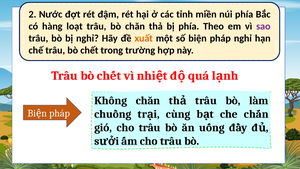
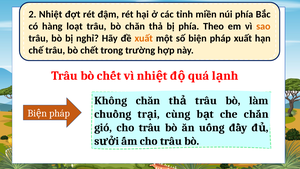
Nước: Nước -> Nhiệt (51, 14)
sao colour: purple -> orange (263, 26)
pháp nghỉ: nghỉ -> xuất (243, 38)
